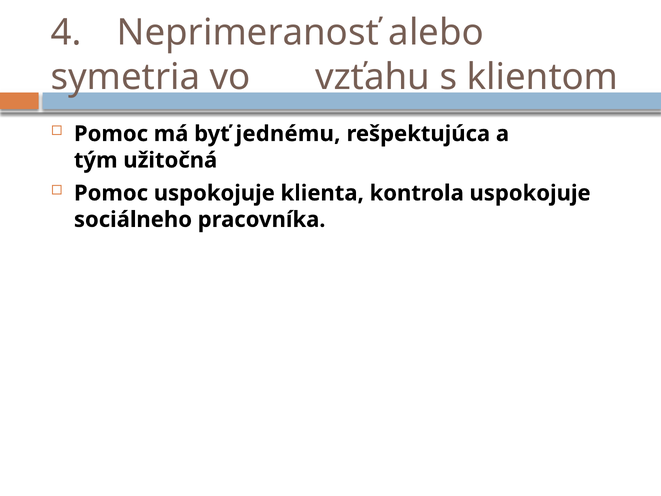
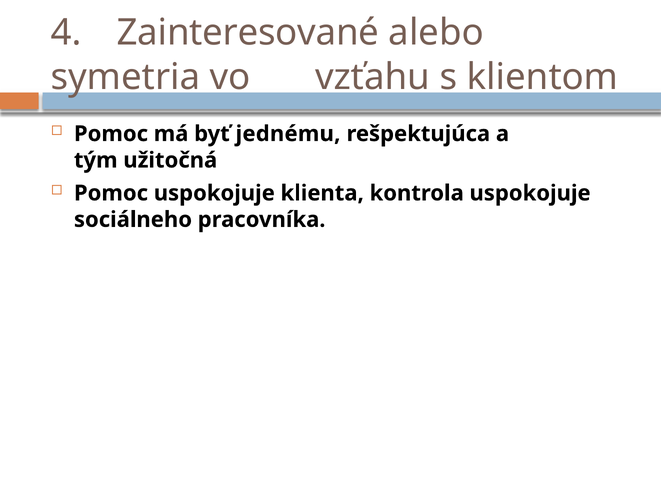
Neprimeranosť: Neprimeranosť -> Zainteresované (248, 33)
